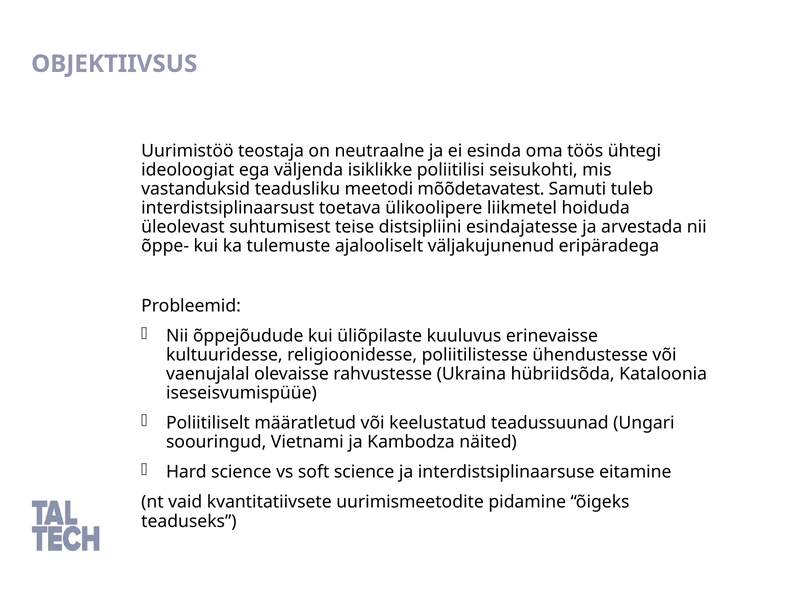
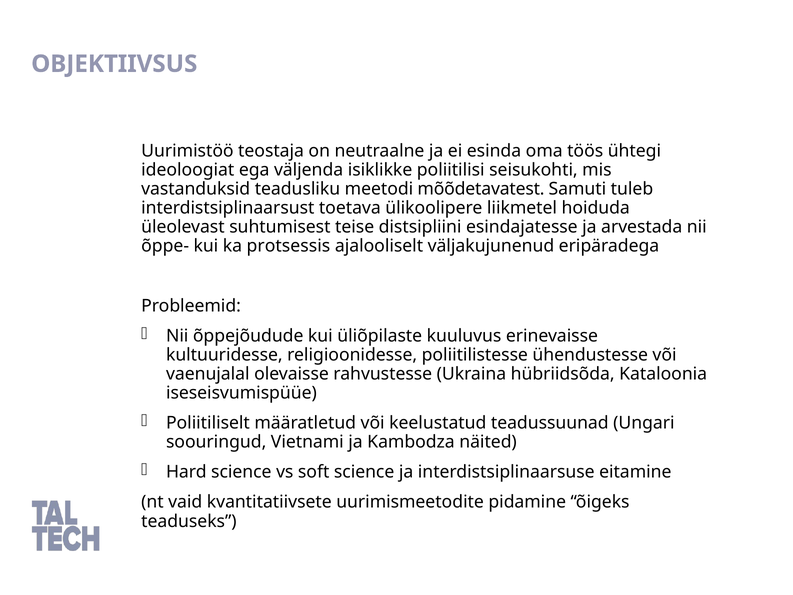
tulemuste: tulemuste -> protsessis (288, 246)
